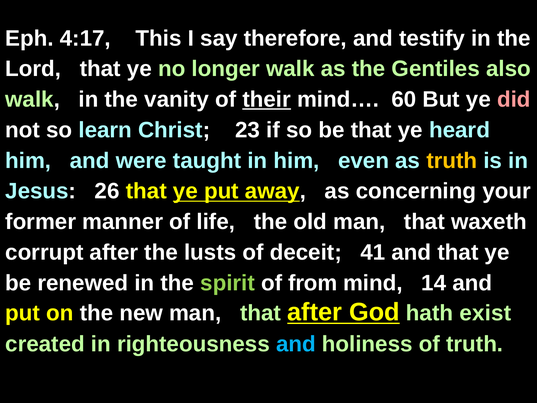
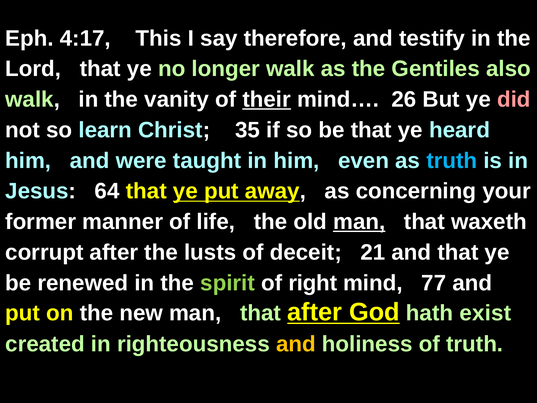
60: 60 -> 26 (404, 99)
23: 23 -> 35 (248, 130)
truth colour: yellow -> light blue (452, 161)
26: 26 -> 64 (107, 191)
man underline: none -> present (359, 222)
41: 41 -> 21 (373, 252)
from: from -> right (313, 283)
14: 14 -> 77 (434, 283)
and colour: light blue -> yellow (296, 344)
